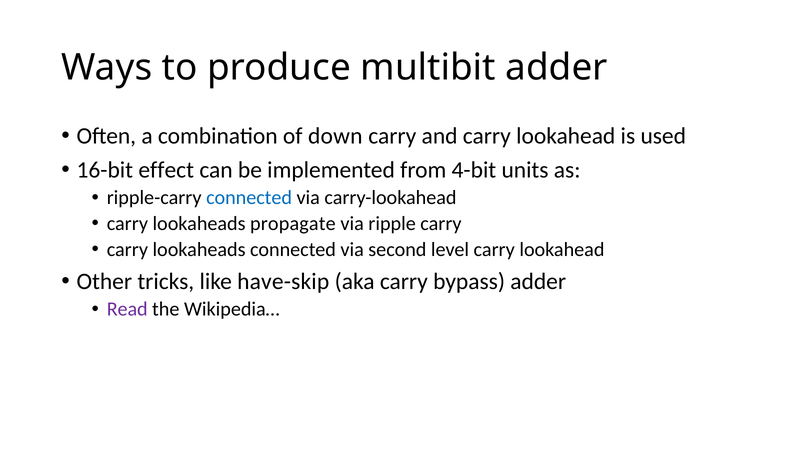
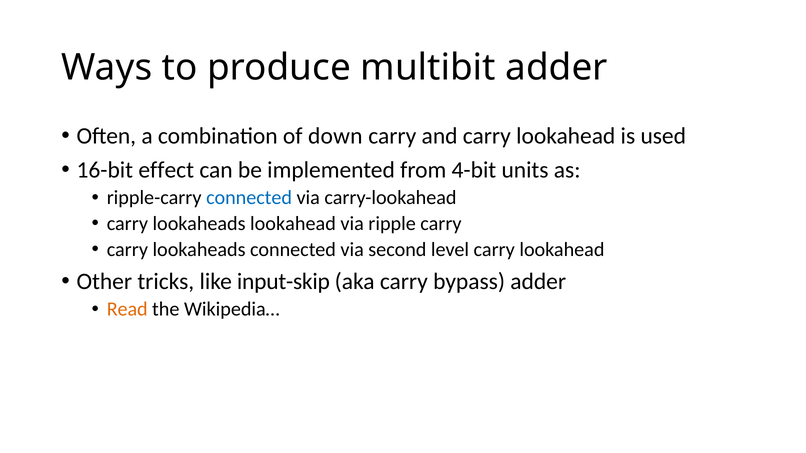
lookaheads propagate: propagate -> lookahead (293, 224)
have-skip: have-skip -> input-skip (283, 282)
Read colour: purple -> orange (127, 309)
